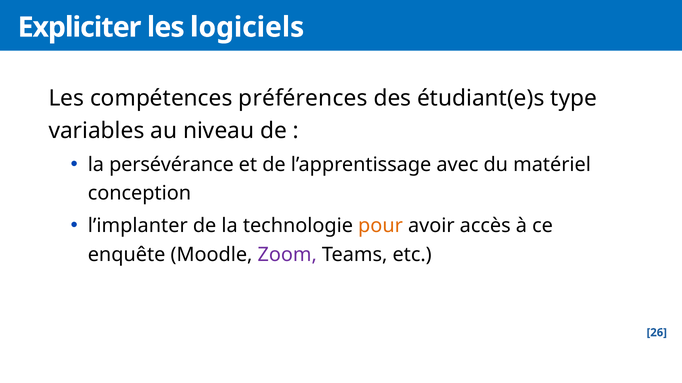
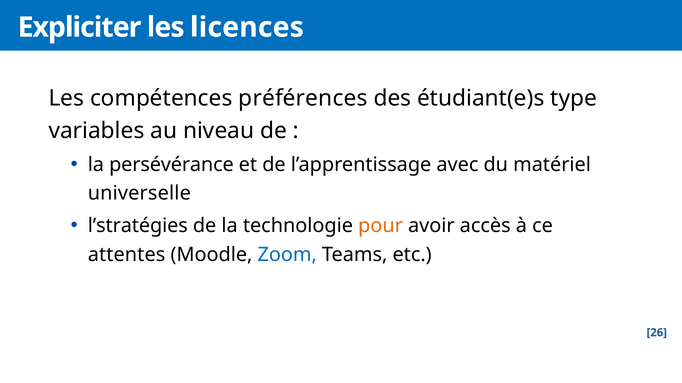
logiciels: logiciels -> licences (247, 27)
conception: conception -> universelle (139, 194)
l’implanter: l’implanter -> l’stratégies (138, 226)
enquête: enquête -> attentes (127, 255)
Zoom colour: purple -> blue (287, 255)
